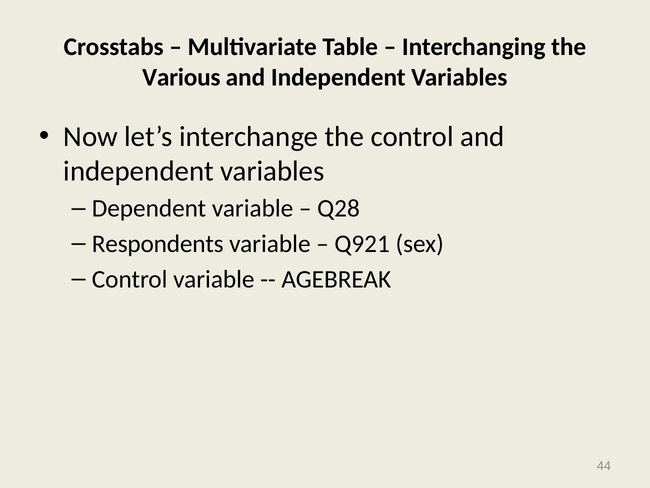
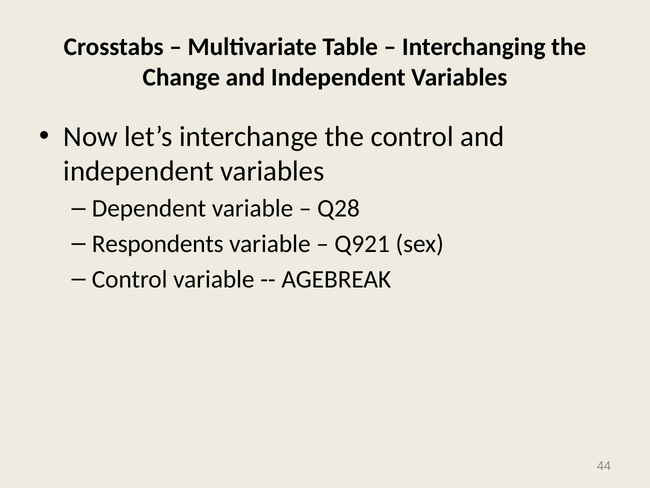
Various: Various -> Change (181, 77)
